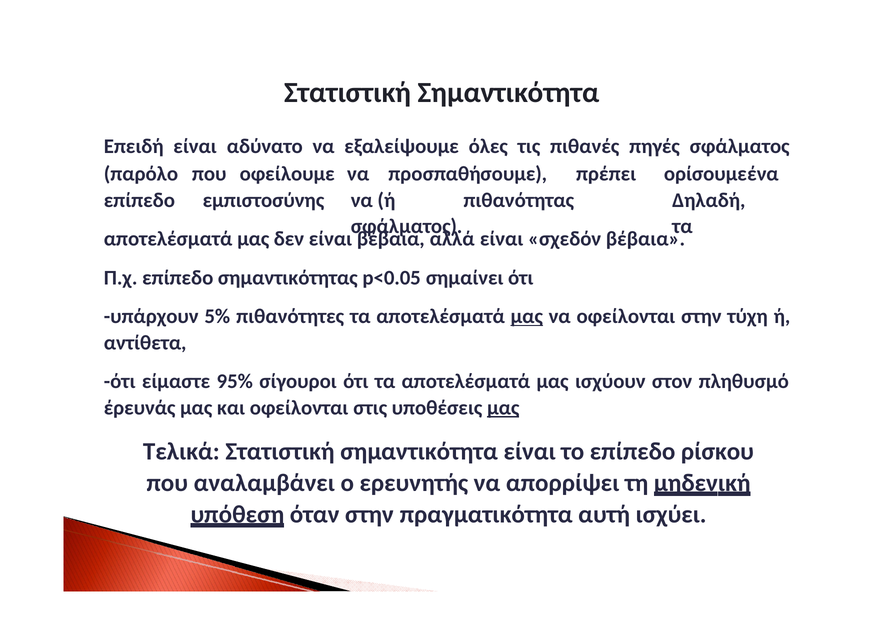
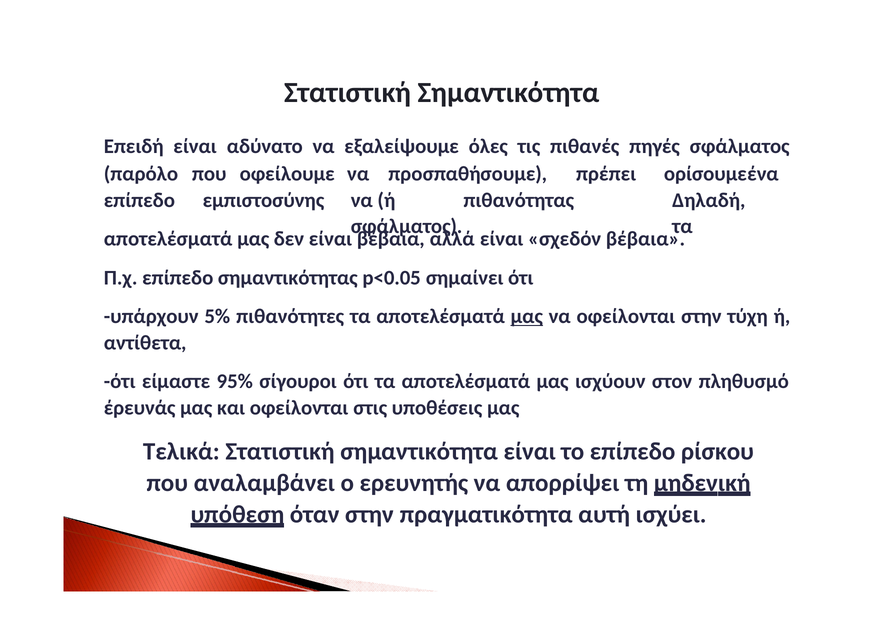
μας underline: present -> none (503, 408)
